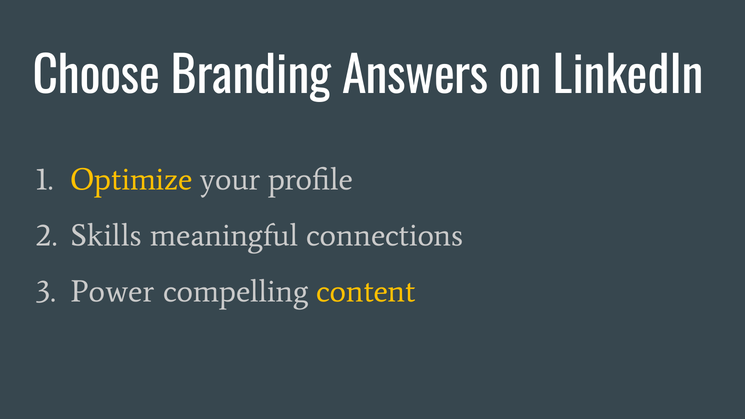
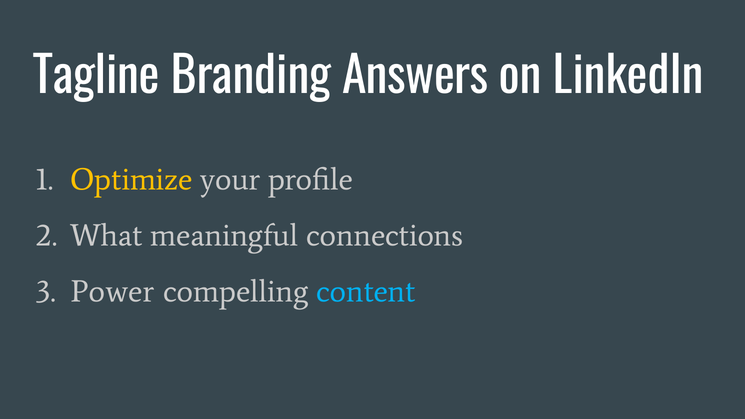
Choose: Choose -> Tagline (96, 77)
Skills: Skills -> What (106, 236)
content colour: yellow -> light blue (366, 291)
